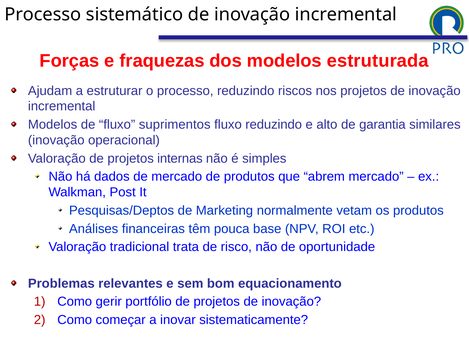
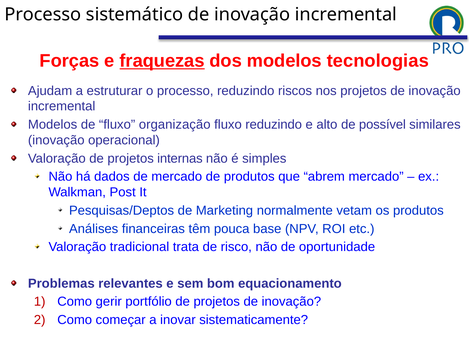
fraquezas underline: none -> present (162, 61)
estruturada: estruturada -> tecnologias (378, 61)
suprimentos: suprimentos -> organização (175, 125)
garantia: garantia -> possível (382, 125)
